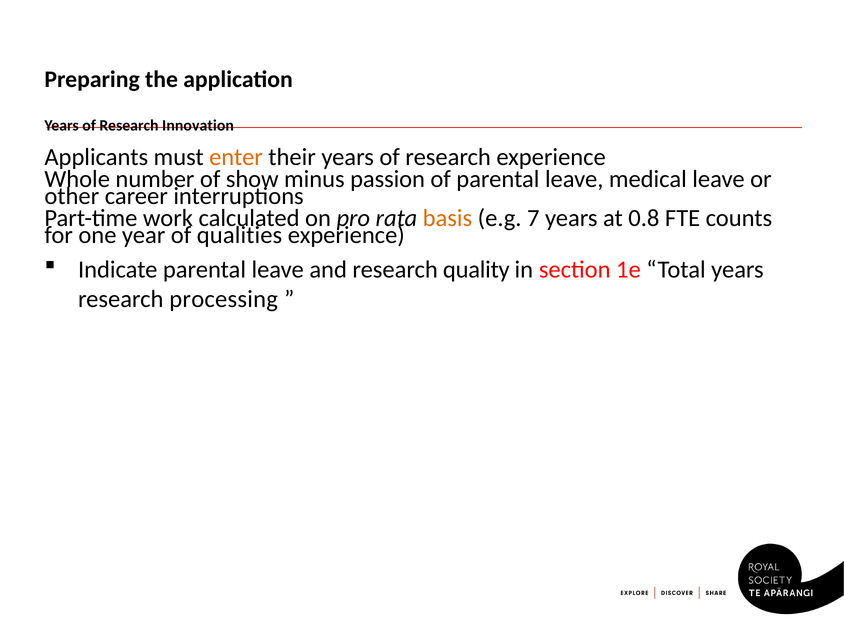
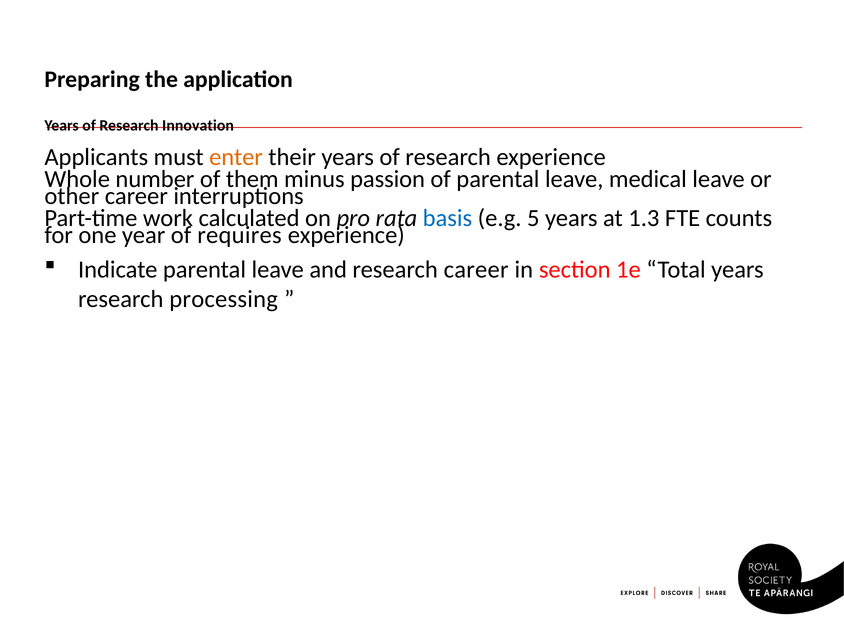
show: show -> them (252, 179)
basis colour: orange -> blue (447, 218)
7: 7 -> 5 (533, 218)
0.8: 0.8 -> 1.3 (644, 218)
qualities: qualities -> requires (239, 235)
research quality: quality -> career (476, 269)
